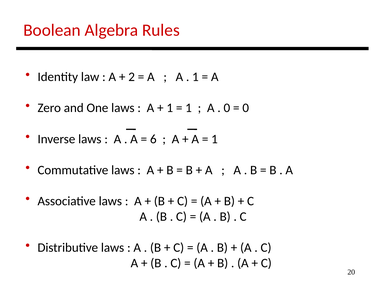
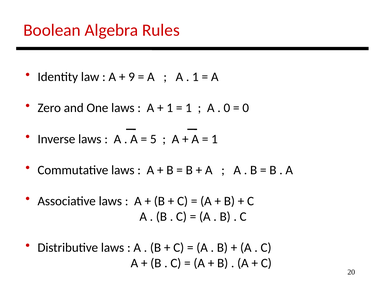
2: 2 -> 9 (132, 77)
6: 6 -> 5 (153, 139)
